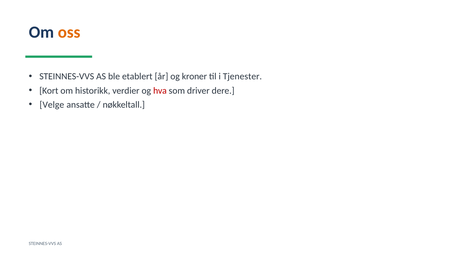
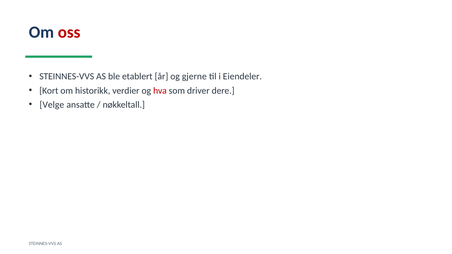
oss colour: orange -> red (69, 32)
kroner: kroner -> gjerne (194, 77)
Tjenester: Tjenester -> Eiendeler (242, 77)
